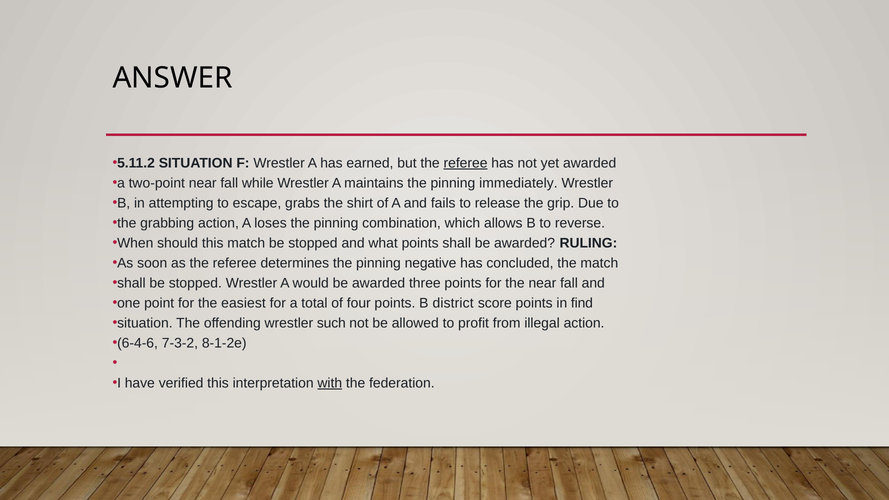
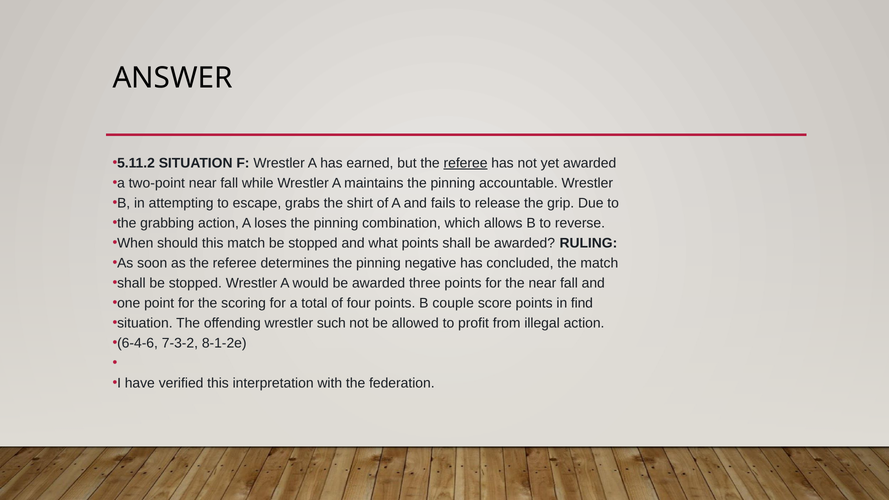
immediately: immediately -> accountable (518, 183)
easiest: easiest -> scoring (244, 303)
district: district -> couple (453, 303)
with underline: present -> none (330, 383)
